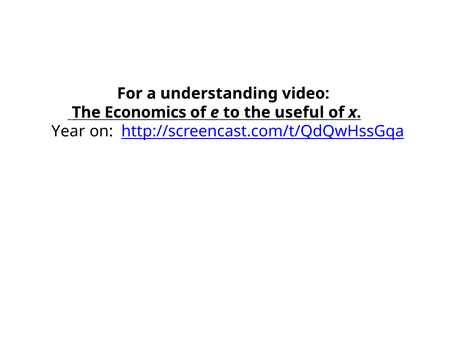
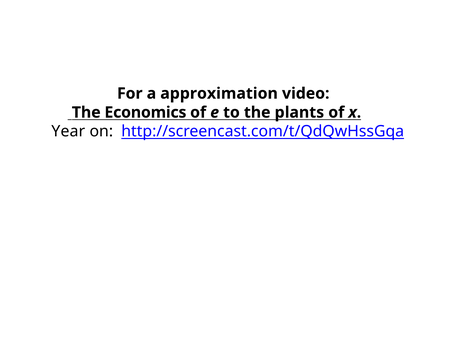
understanding: understanding -> approximation (219, 94)
useful: useful -> plants (299, 113)
